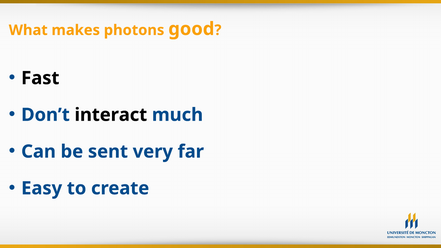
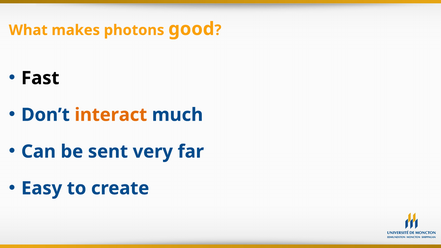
interact colour: black -> orange (111, 115)
